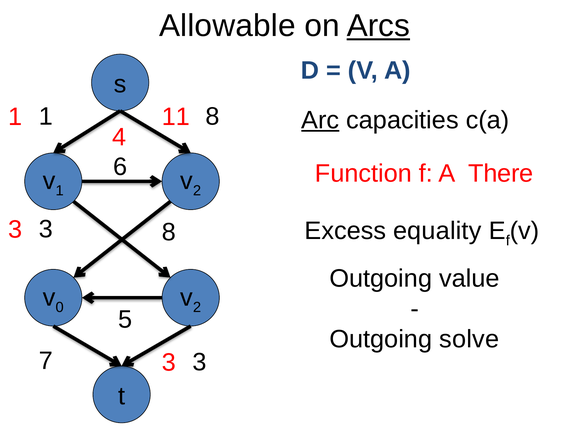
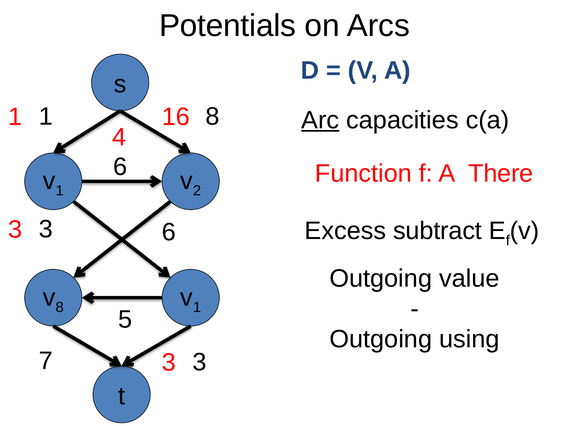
Allowable: Allowable -> Potentials (228, 26)
Arcs underline: present -> none (378, 26)
11: 11 -> 16 (176, 117)
3 8: 8 -> 6 (169, 233)
equality: equality -> subtract (437, 231)
v 0: 0 -> 8 (60, 308)
2: 2 -> 1 (197, 308)
solve: solve -> using (469, 340)
